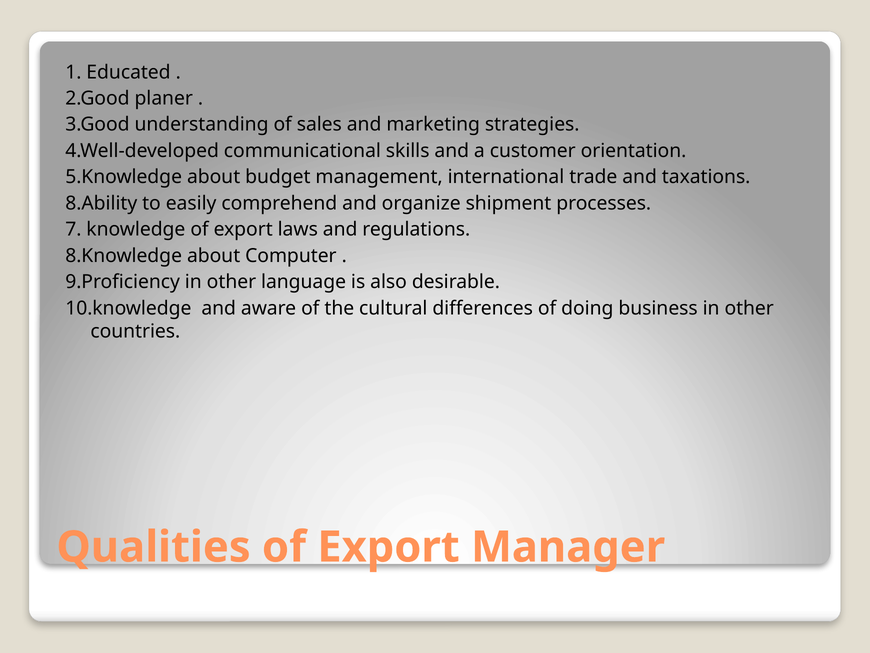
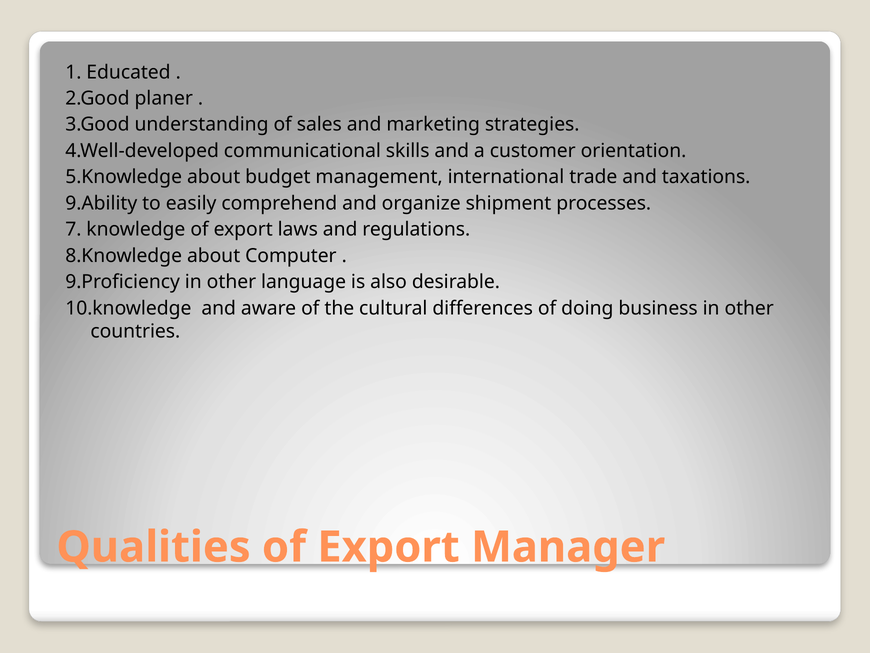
8.Ability: 8.Ability -> 9.Ability (101, 203)
